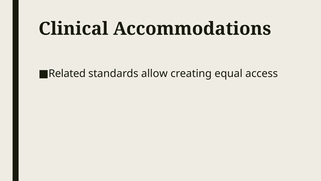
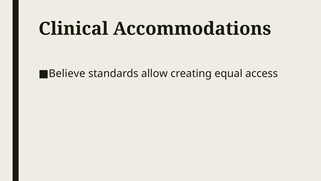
Related: Related -> Believe (67, 73)
